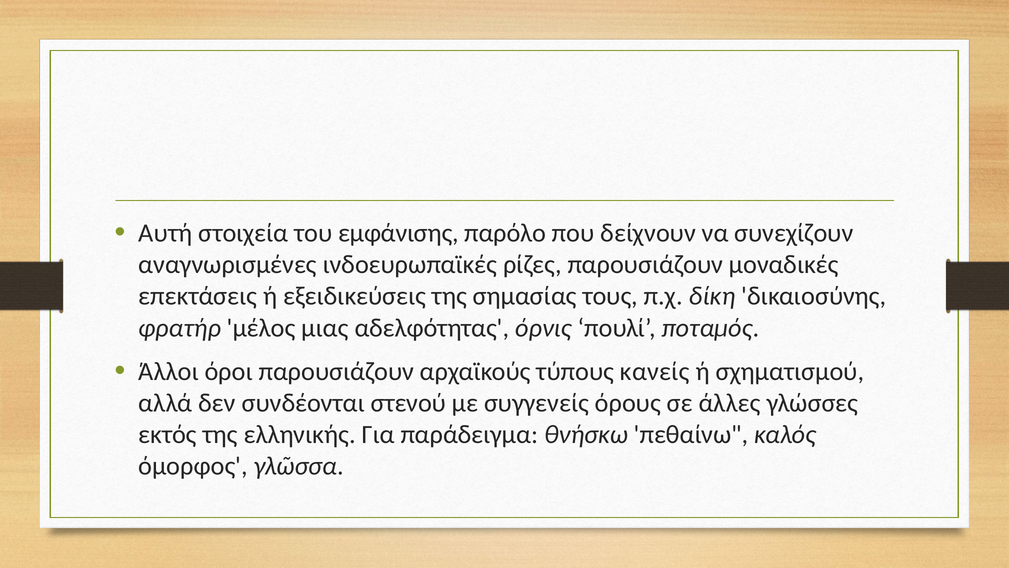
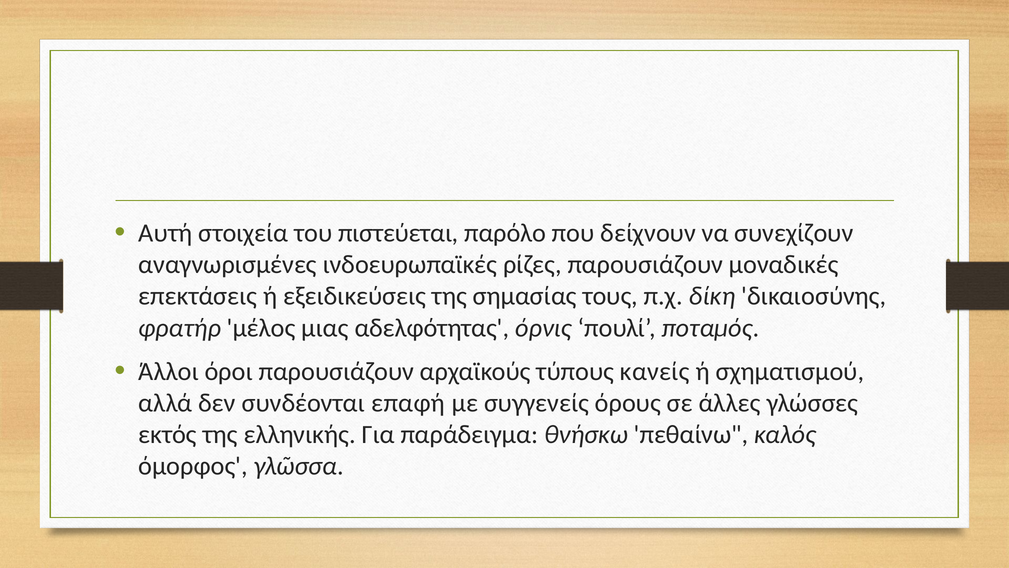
εμφάνισης: εμφάνισης -> πιστεύεται (398, 233)
στενού: στενού -> επαφή (408, 403)
